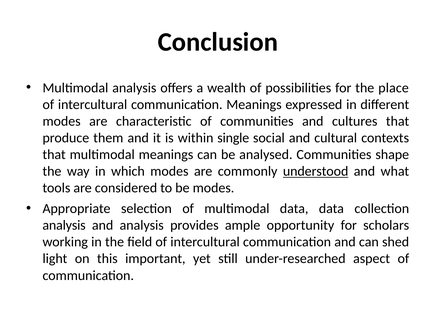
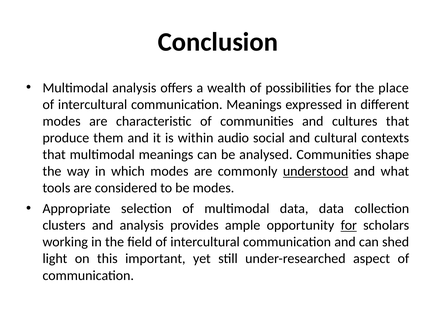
single: single -> audio (233, 138)
analysis: analysis -> clusters (64, 225)
for underline: none -> present (349, 225)
